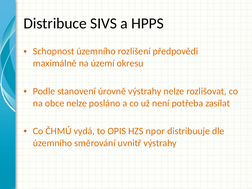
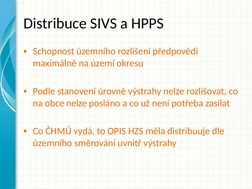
npor: npor -> měla (155, 131)
